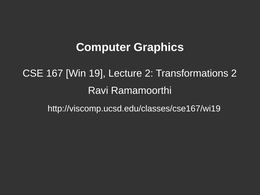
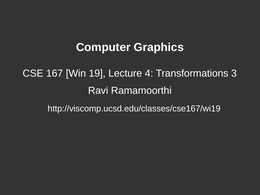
Lecture 2: 2 -> 4 (149, 73)
Transformations 2: 2 -> 3 (234, 73)
